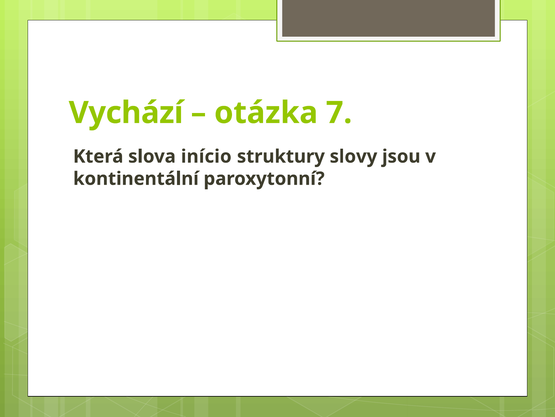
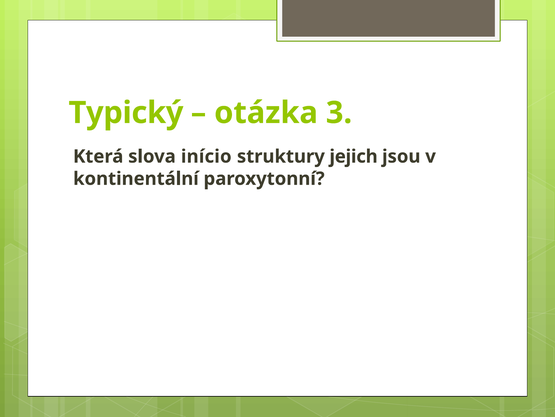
Vychází: Vychází -> Typický (126, 113)
7: 7 -> 3 (339, 113)
slovy: slovy -> jejich (354, 156)
